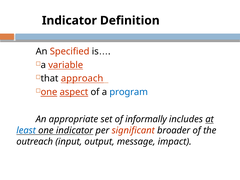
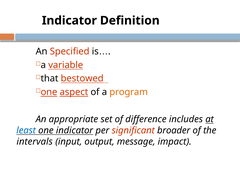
approach: approach -> bestowed (82, 79)
program colour: blue -> orange (129, 92)
informally: informally -> difference (146, 119)
outreach: outreach -> intervals (35, 142)
